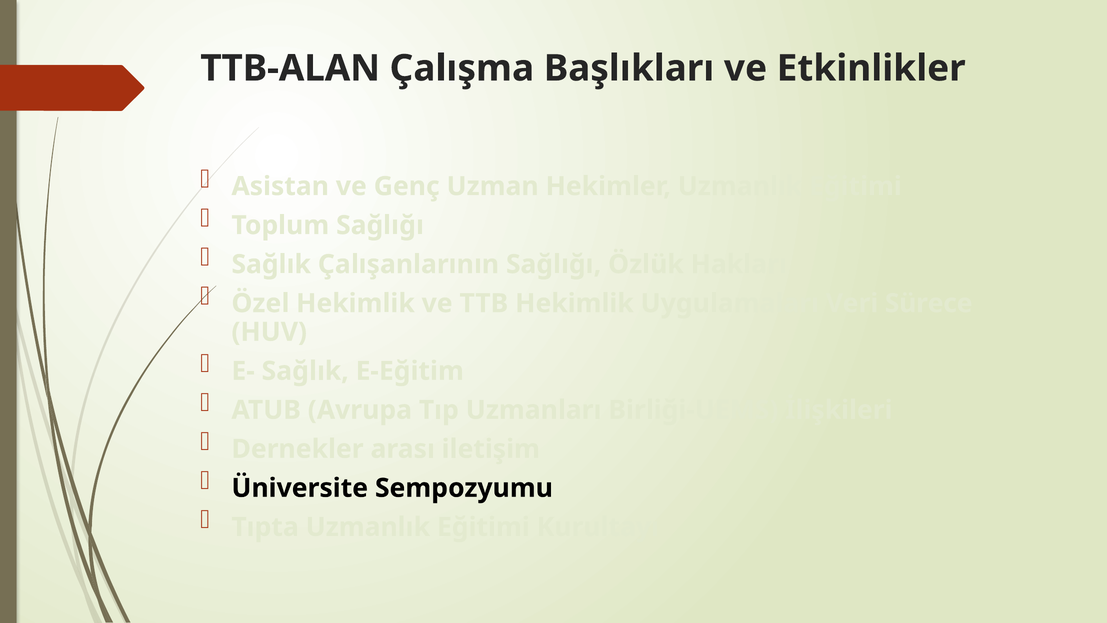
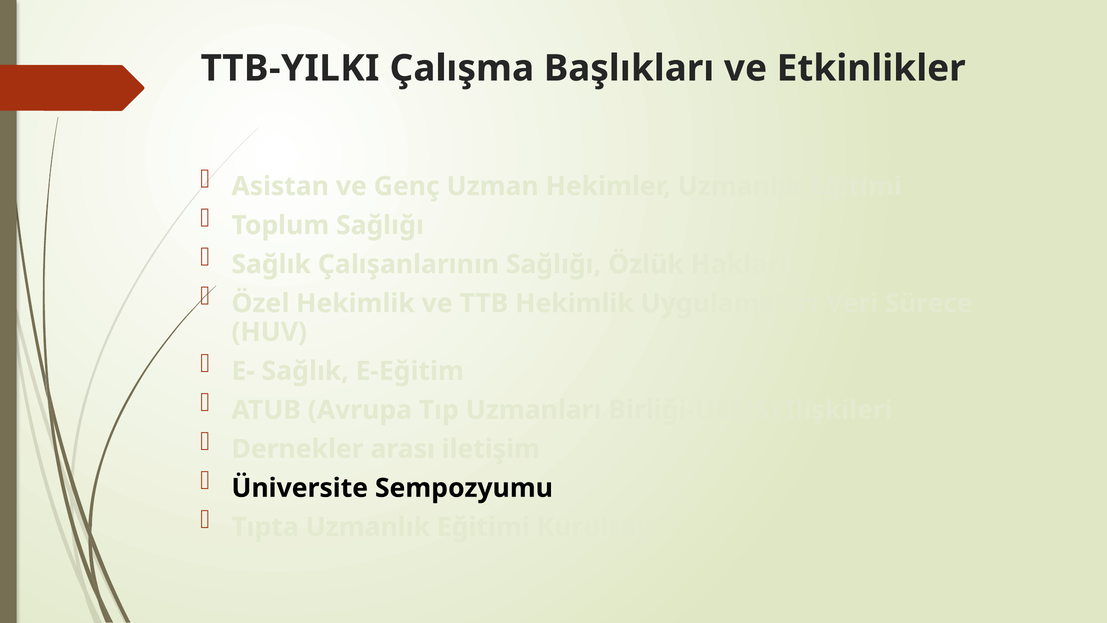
TTB-ALAN: TTB-ALAN -> TTB-YILKI (290, 68)
